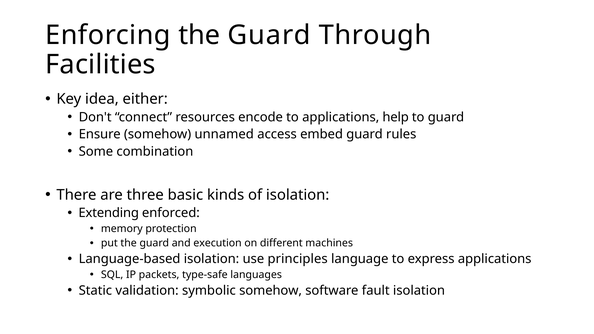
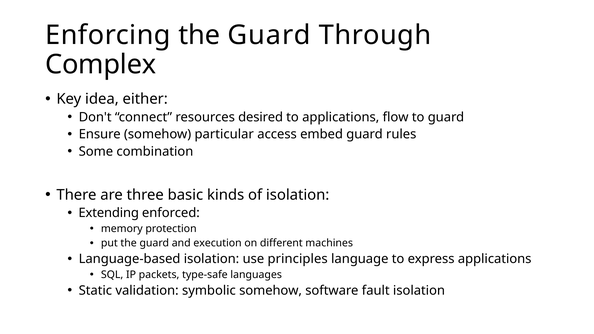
Facilities: Facilities -> Complex (101, 65)
encode: encode -> desired (261, 117)
help: help -> flow (396, 117)
unnamed: unnamed -> particular (224, 134)
